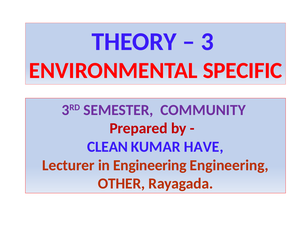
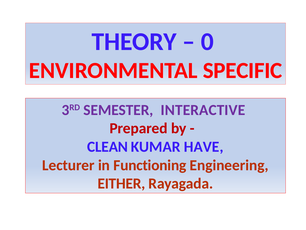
3: 3 -> 0 (207, 42)
COMMUNITY: COMMUNITY -> INTERACTIVE (203, 110)
in Engineering: Engineering -> Functioning (150, 165)
OTHER: OTHER -> EITHER (121, 183)
